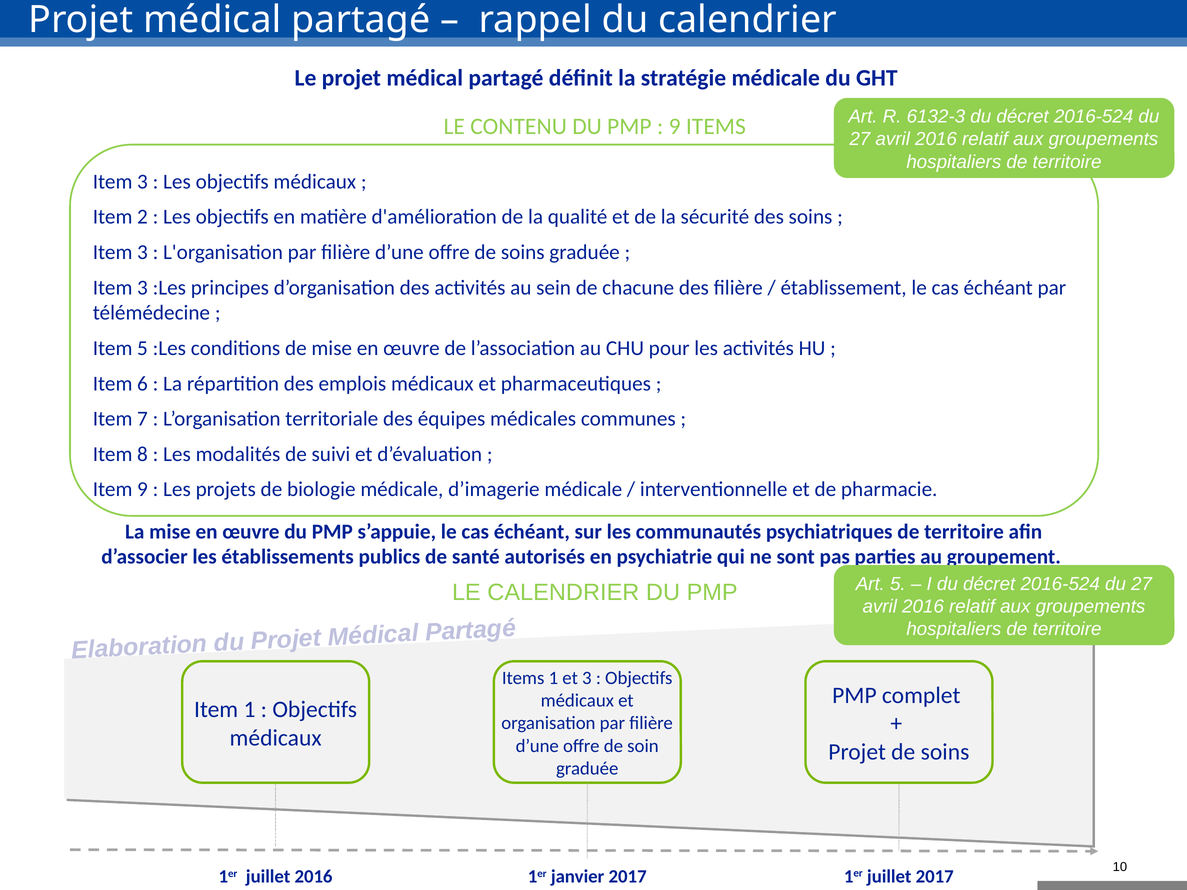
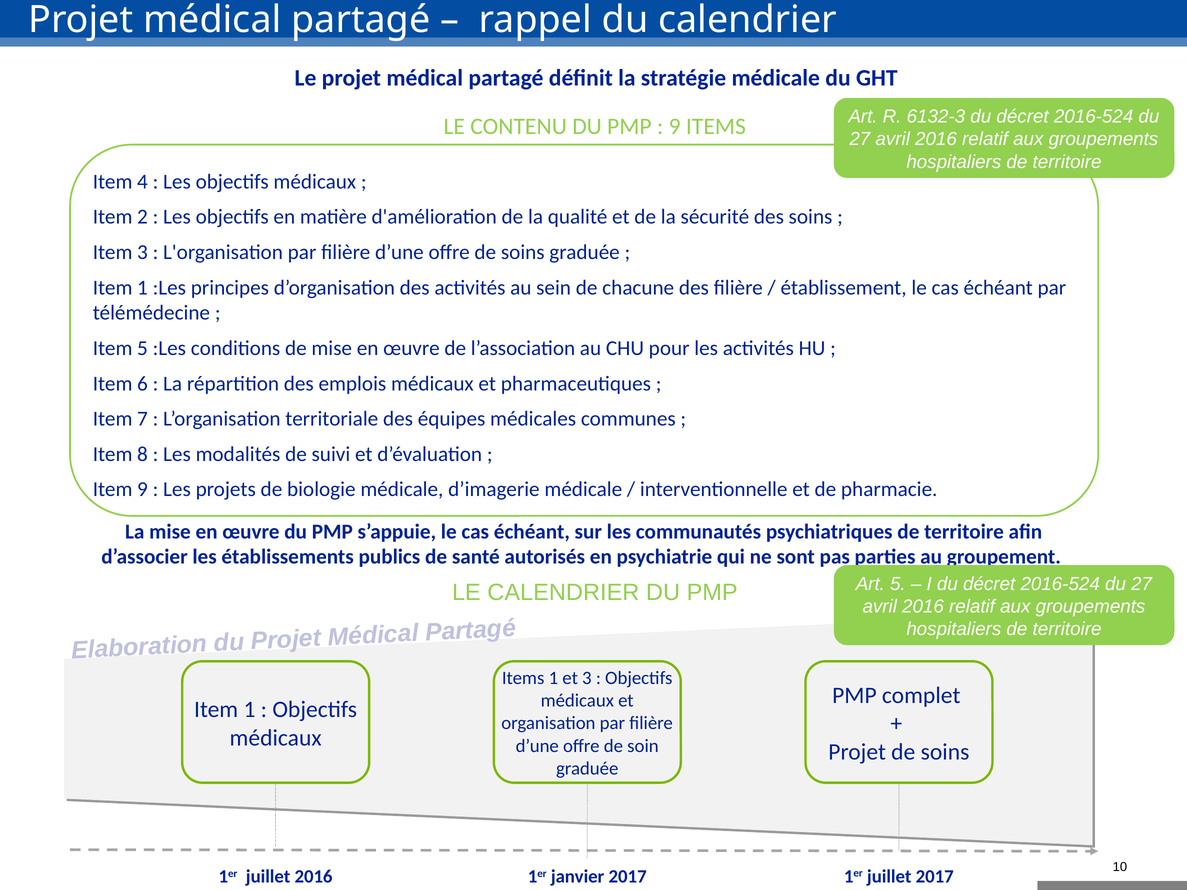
3: 3 -> 4 (142, 182)
3: 3 -> 1 (142, 288)
